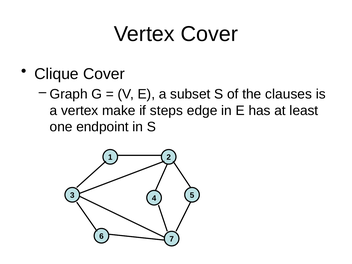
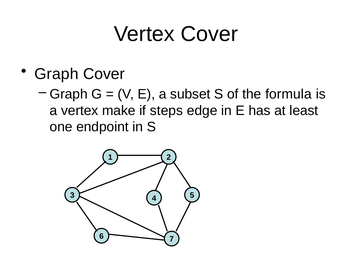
Clique: Clique -> Graph (56, 74)
clauses: clauses -> formula (289, 94)
